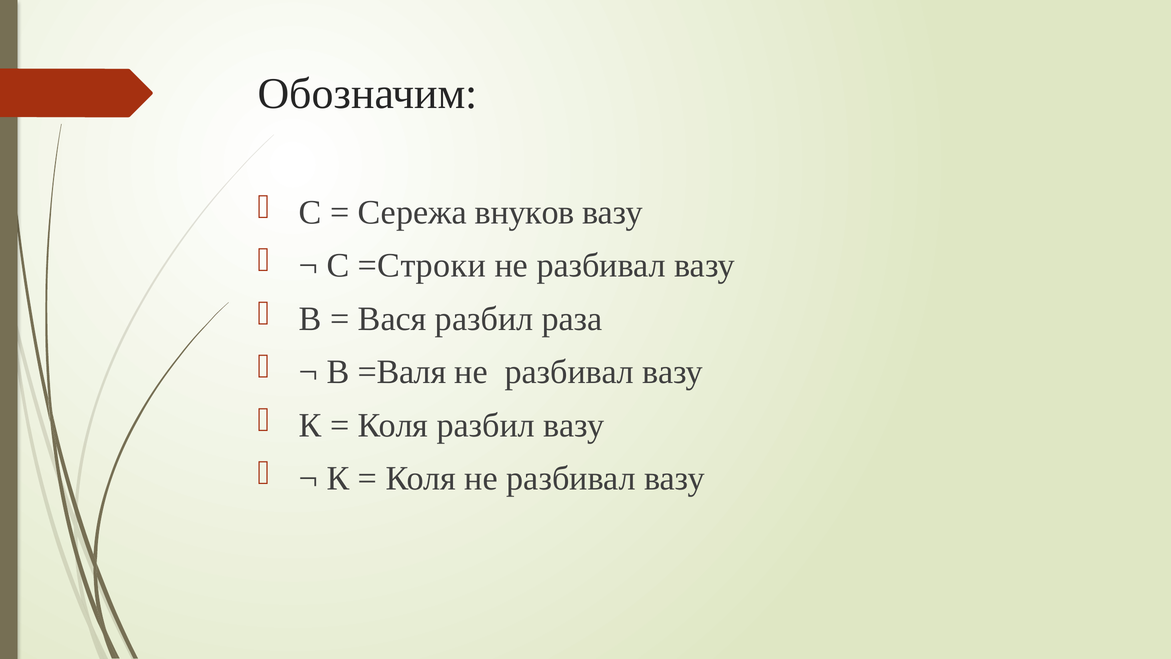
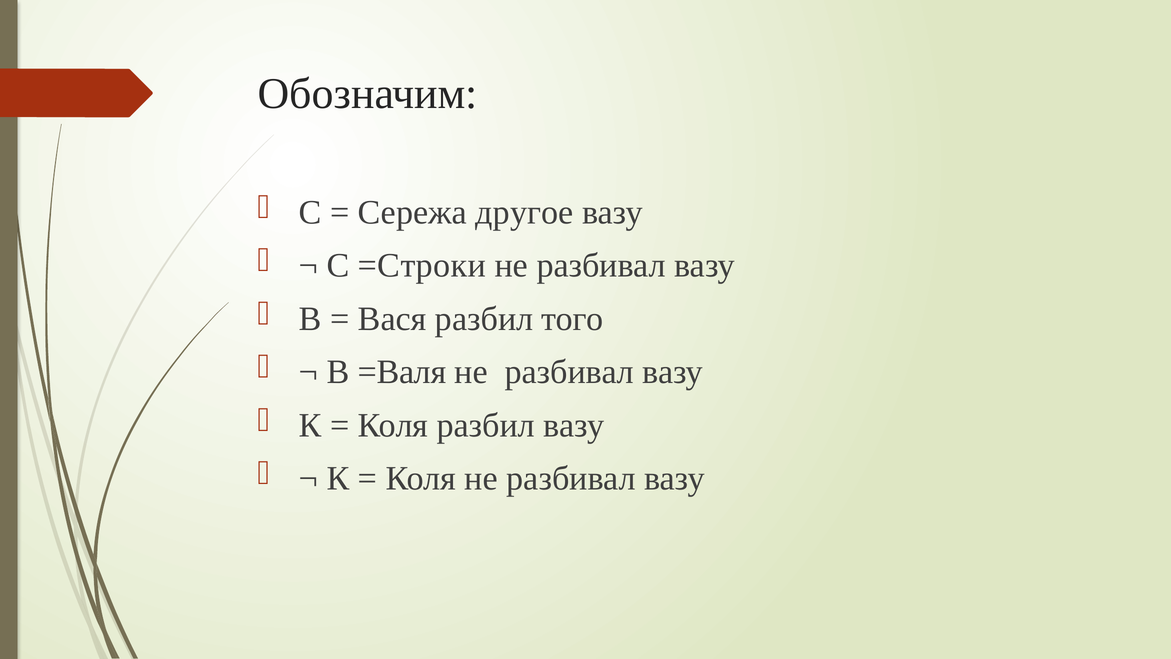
внуков: внуков -> другое (524, 212)
раза: раза -> того (572, 319)
